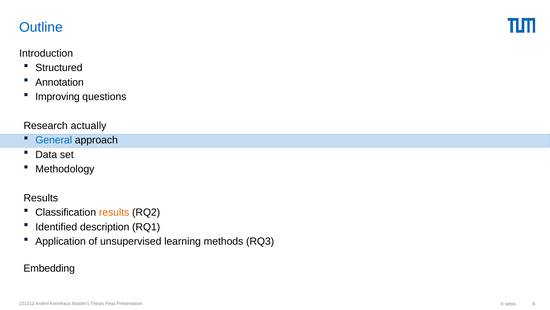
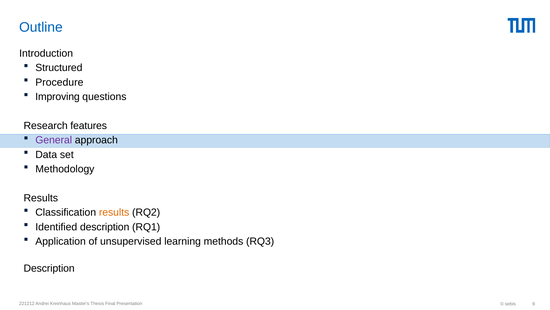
Annotation: Annotation -> Procedure (59, 82)
actually: actually -> features (89, 125)
General colour: blue -> purple (54, 140)
Embedding: Embedding -> Description (49, 268)
